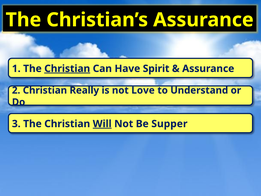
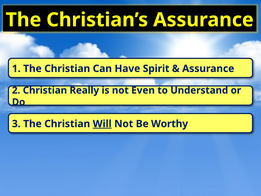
Christian underline: present -> none (67, 69)
Love: Love -> Even (143, 90)
Supper: Supper -> Worthy (170, 124)
